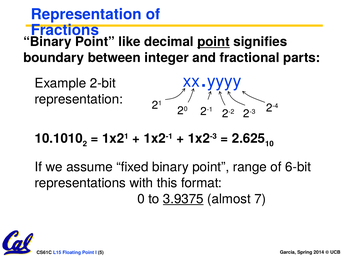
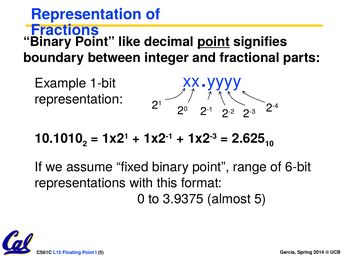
2-bit: 2-bit -> 1-bit (103, 83)
3.9375 underline: present -> none (183, 199)
almost 7: 7 -> 5 (260, 199)
